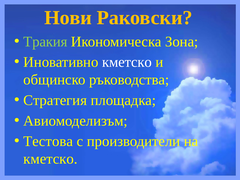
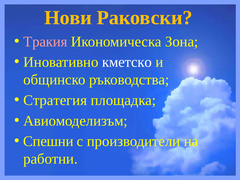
Тракия colour: light green -> pink (45, 42)
Тестова: Тестова -> Спешни (48, 141)
кметско: кметско -> работни (51, 159)
